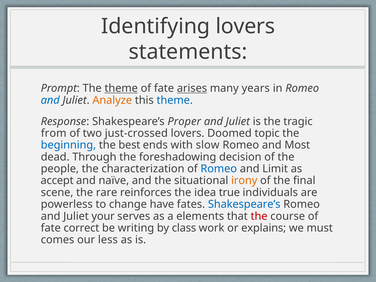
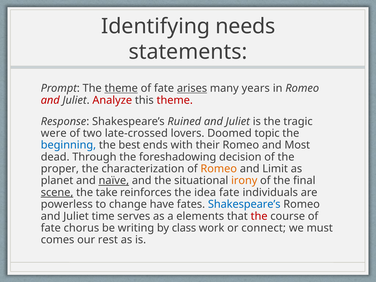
Identifying lovers: lovers -> needs (245, 26)
and colour: blue -> red (50, 100)
Analyze colour: orange -> red (112, 100)
theme colour: blue -> red (175, 100)
Proper: Proper -> Ruined (184, 121)
from: from -> were (54, 133)
just-crossed: just-crossed -> late-crossed (136, 133)
slow: slow -> their (208, 145)
people: people -> proper (60, 169)
Romeo colour: blue -> orange (219, 169)
accept: accept -> planet (57, 181)
naïve underline: none -> present (114, 181)
scene underline: none -> present (57, 192)
rare: rare -> take (107, 192)
idea true: true -> fate (229, 192)
your: your -> time (103, 216)
correct: correct -> chorus (81, 228)
explains: explains -> connect (264, 228)
less: less -> rest (108, 240)
